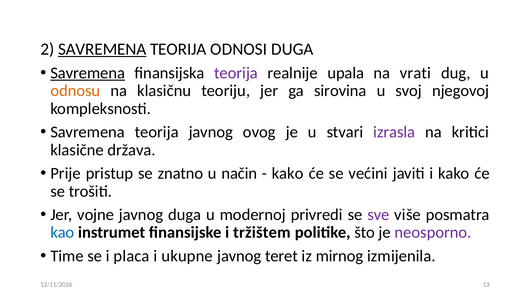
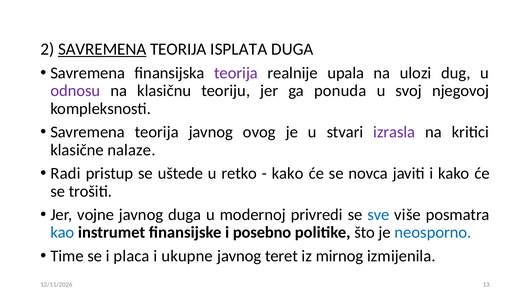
ODNOSI: ODNOSI -> ISPLATA (239, 49)
Savremena underline: present -> none (88, 73)
vrati: vrati -> ulozi (416, 73)
odnosu colour: orange -> purple (75, 91)
sirovina: sirovina -> ponuda (340, 91)
država: država -> nalaze (131, 150)
Prije: Prije -> Radi (66, 173)
znatno: znatno -> uštede (180, 173)
način: način -> retko (239, 173)
većini: većini -> novca (368, 173)
sve colour: purple -> blue (378, 215)
tržištem: tržištem -> posebno (262, 233)
neosporno colour: purple -> blue (433, 233)
